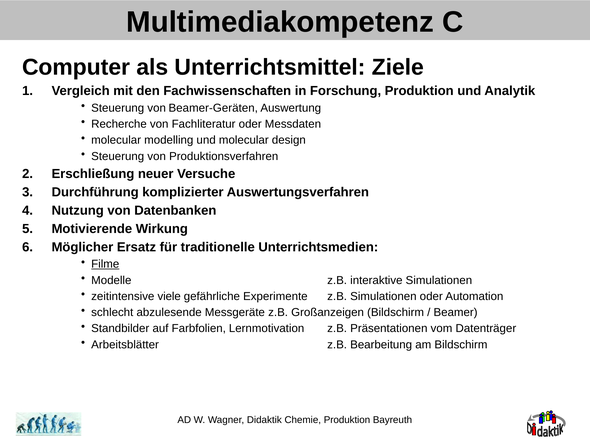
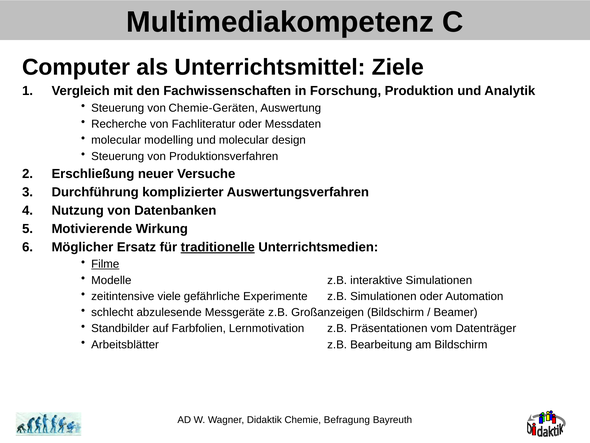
Beamer-Geräten: Beamer-Geräten -> Chemie-Geräten (213, 108)
traditionelle underline: none -> present (218, 247)
Chemie Produktion: Produktion -> Befragung (347, 419)
